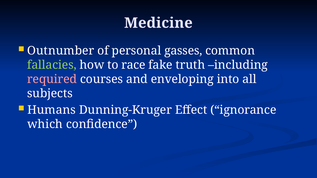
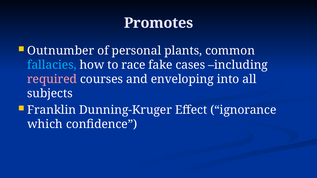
Medicine: Medicine -> Promotes (159, 23)
gasses: gasses -> plants (183, 51)
fallacies colour: light green -> light blue (52, 65)
truth: truth -> cases (190, 65)
Humans: Humans -> Franklin (52, 110)
